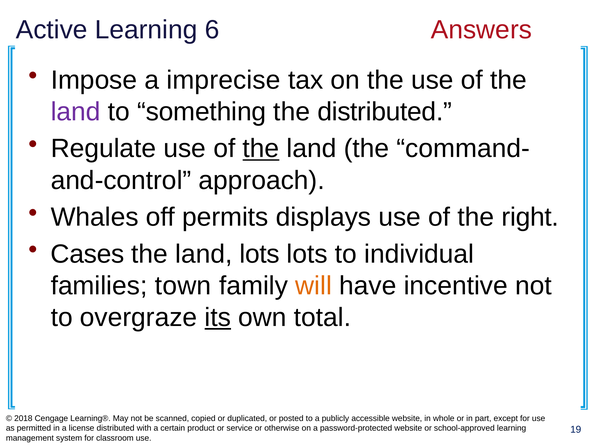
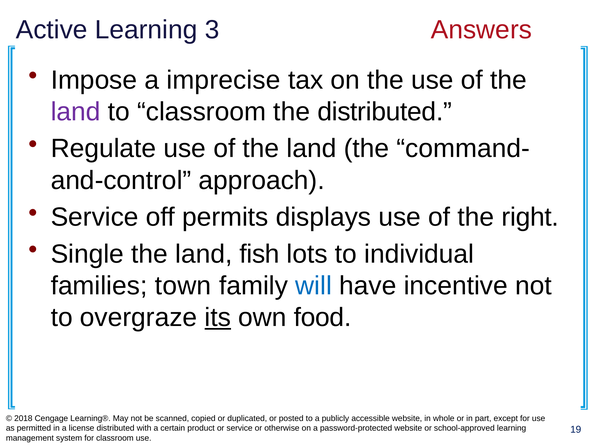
6: 6 -> 3 (212, 30)
to something: something -> classroom (202, 112)
the underline: present -> none (261, 149)
Whales: Whales -> Service (95, 217)
Cases: Cases -> Single (87, 254)
land lots: lots -> fish (260, 254)
will colour: orange -> blue (314, 286)
total: total -> food (323, 317)
